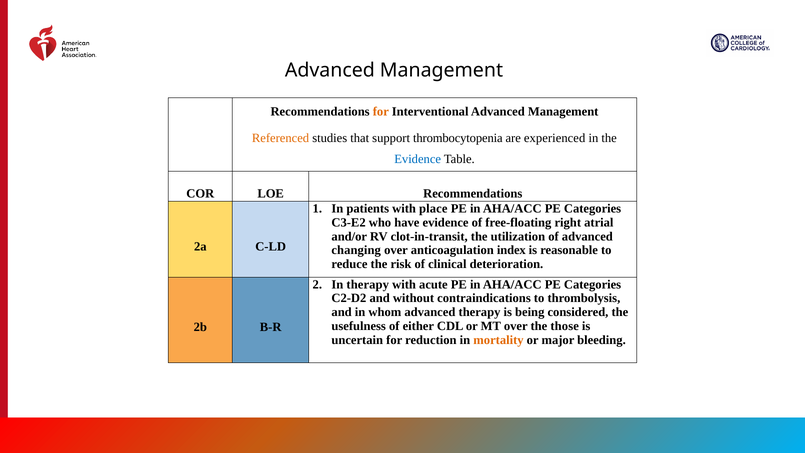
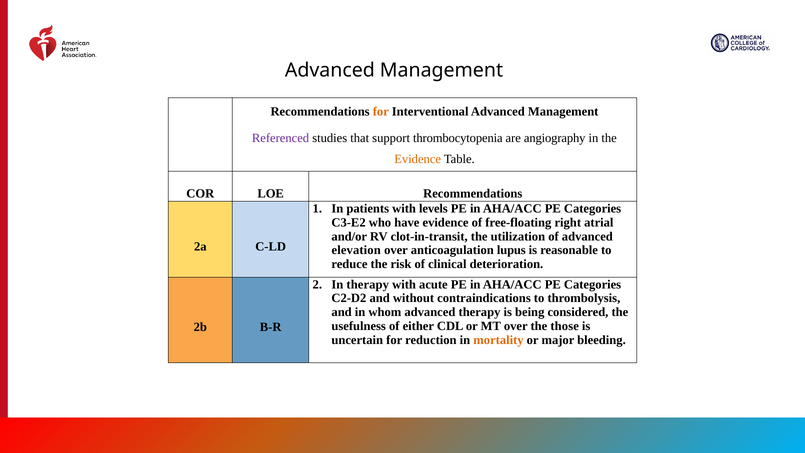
Referenced colour: orange -> purple (281, 138)
experienced: experienced -> angiography (555, 138)
Evidence colour: blue -> orange (418, 159)
place: place -> levels (433, 208)
changing: changing -> elevation (356, 250)
index: index -> lupus (511, 250)
